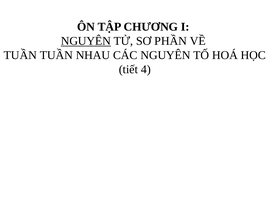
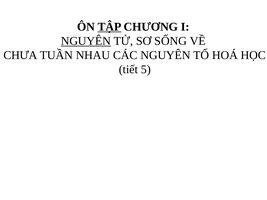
TẬP underline: none -> present (110, 27)
PHẦN: PHẦN -> SỐNG (171, 41)
TUẦN: TUẦN -> CHƯA (20, 55)
4: 4 -> 5 (146, 70)
